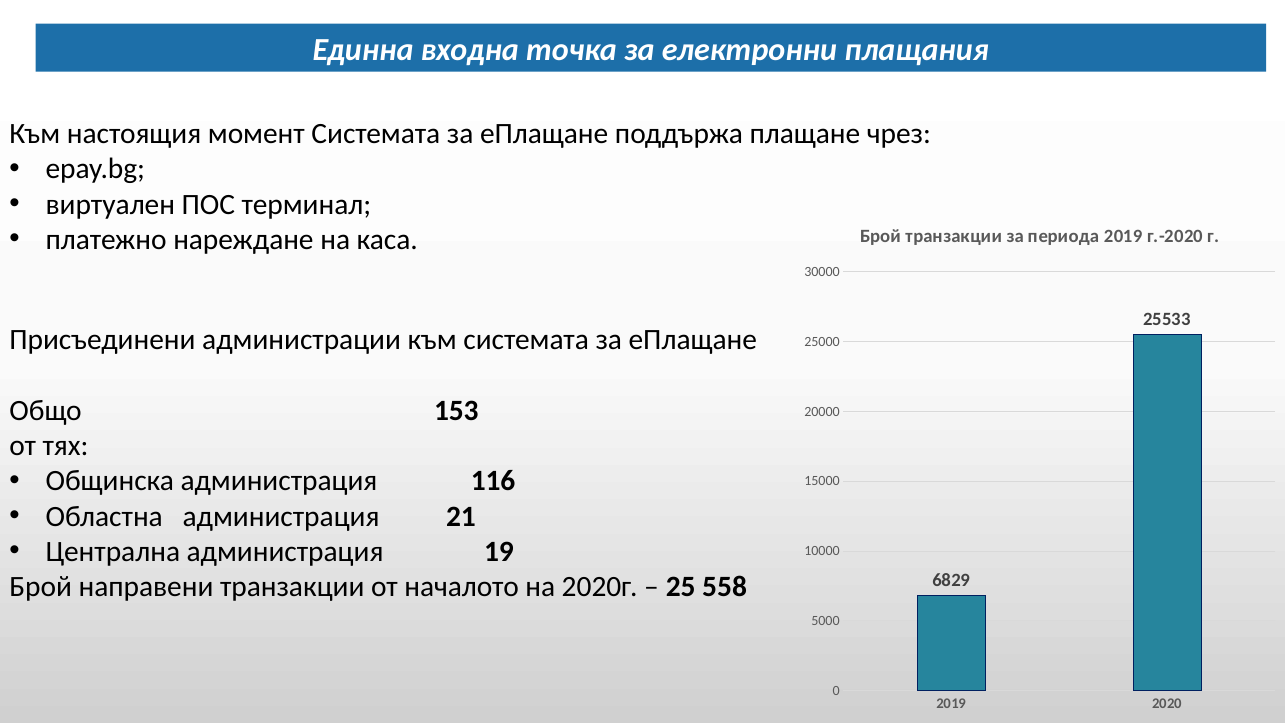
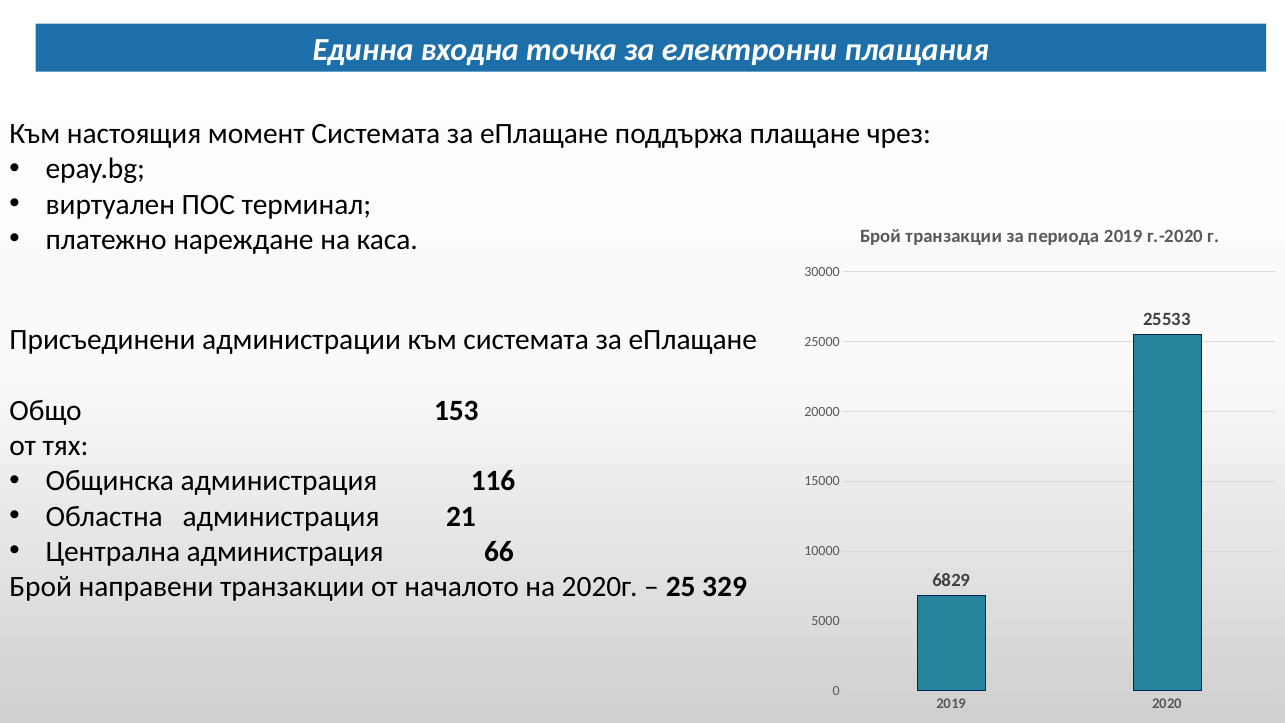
19: 19 -> 66 (499, 552)
558: 558 -> 329 (725, 587)
